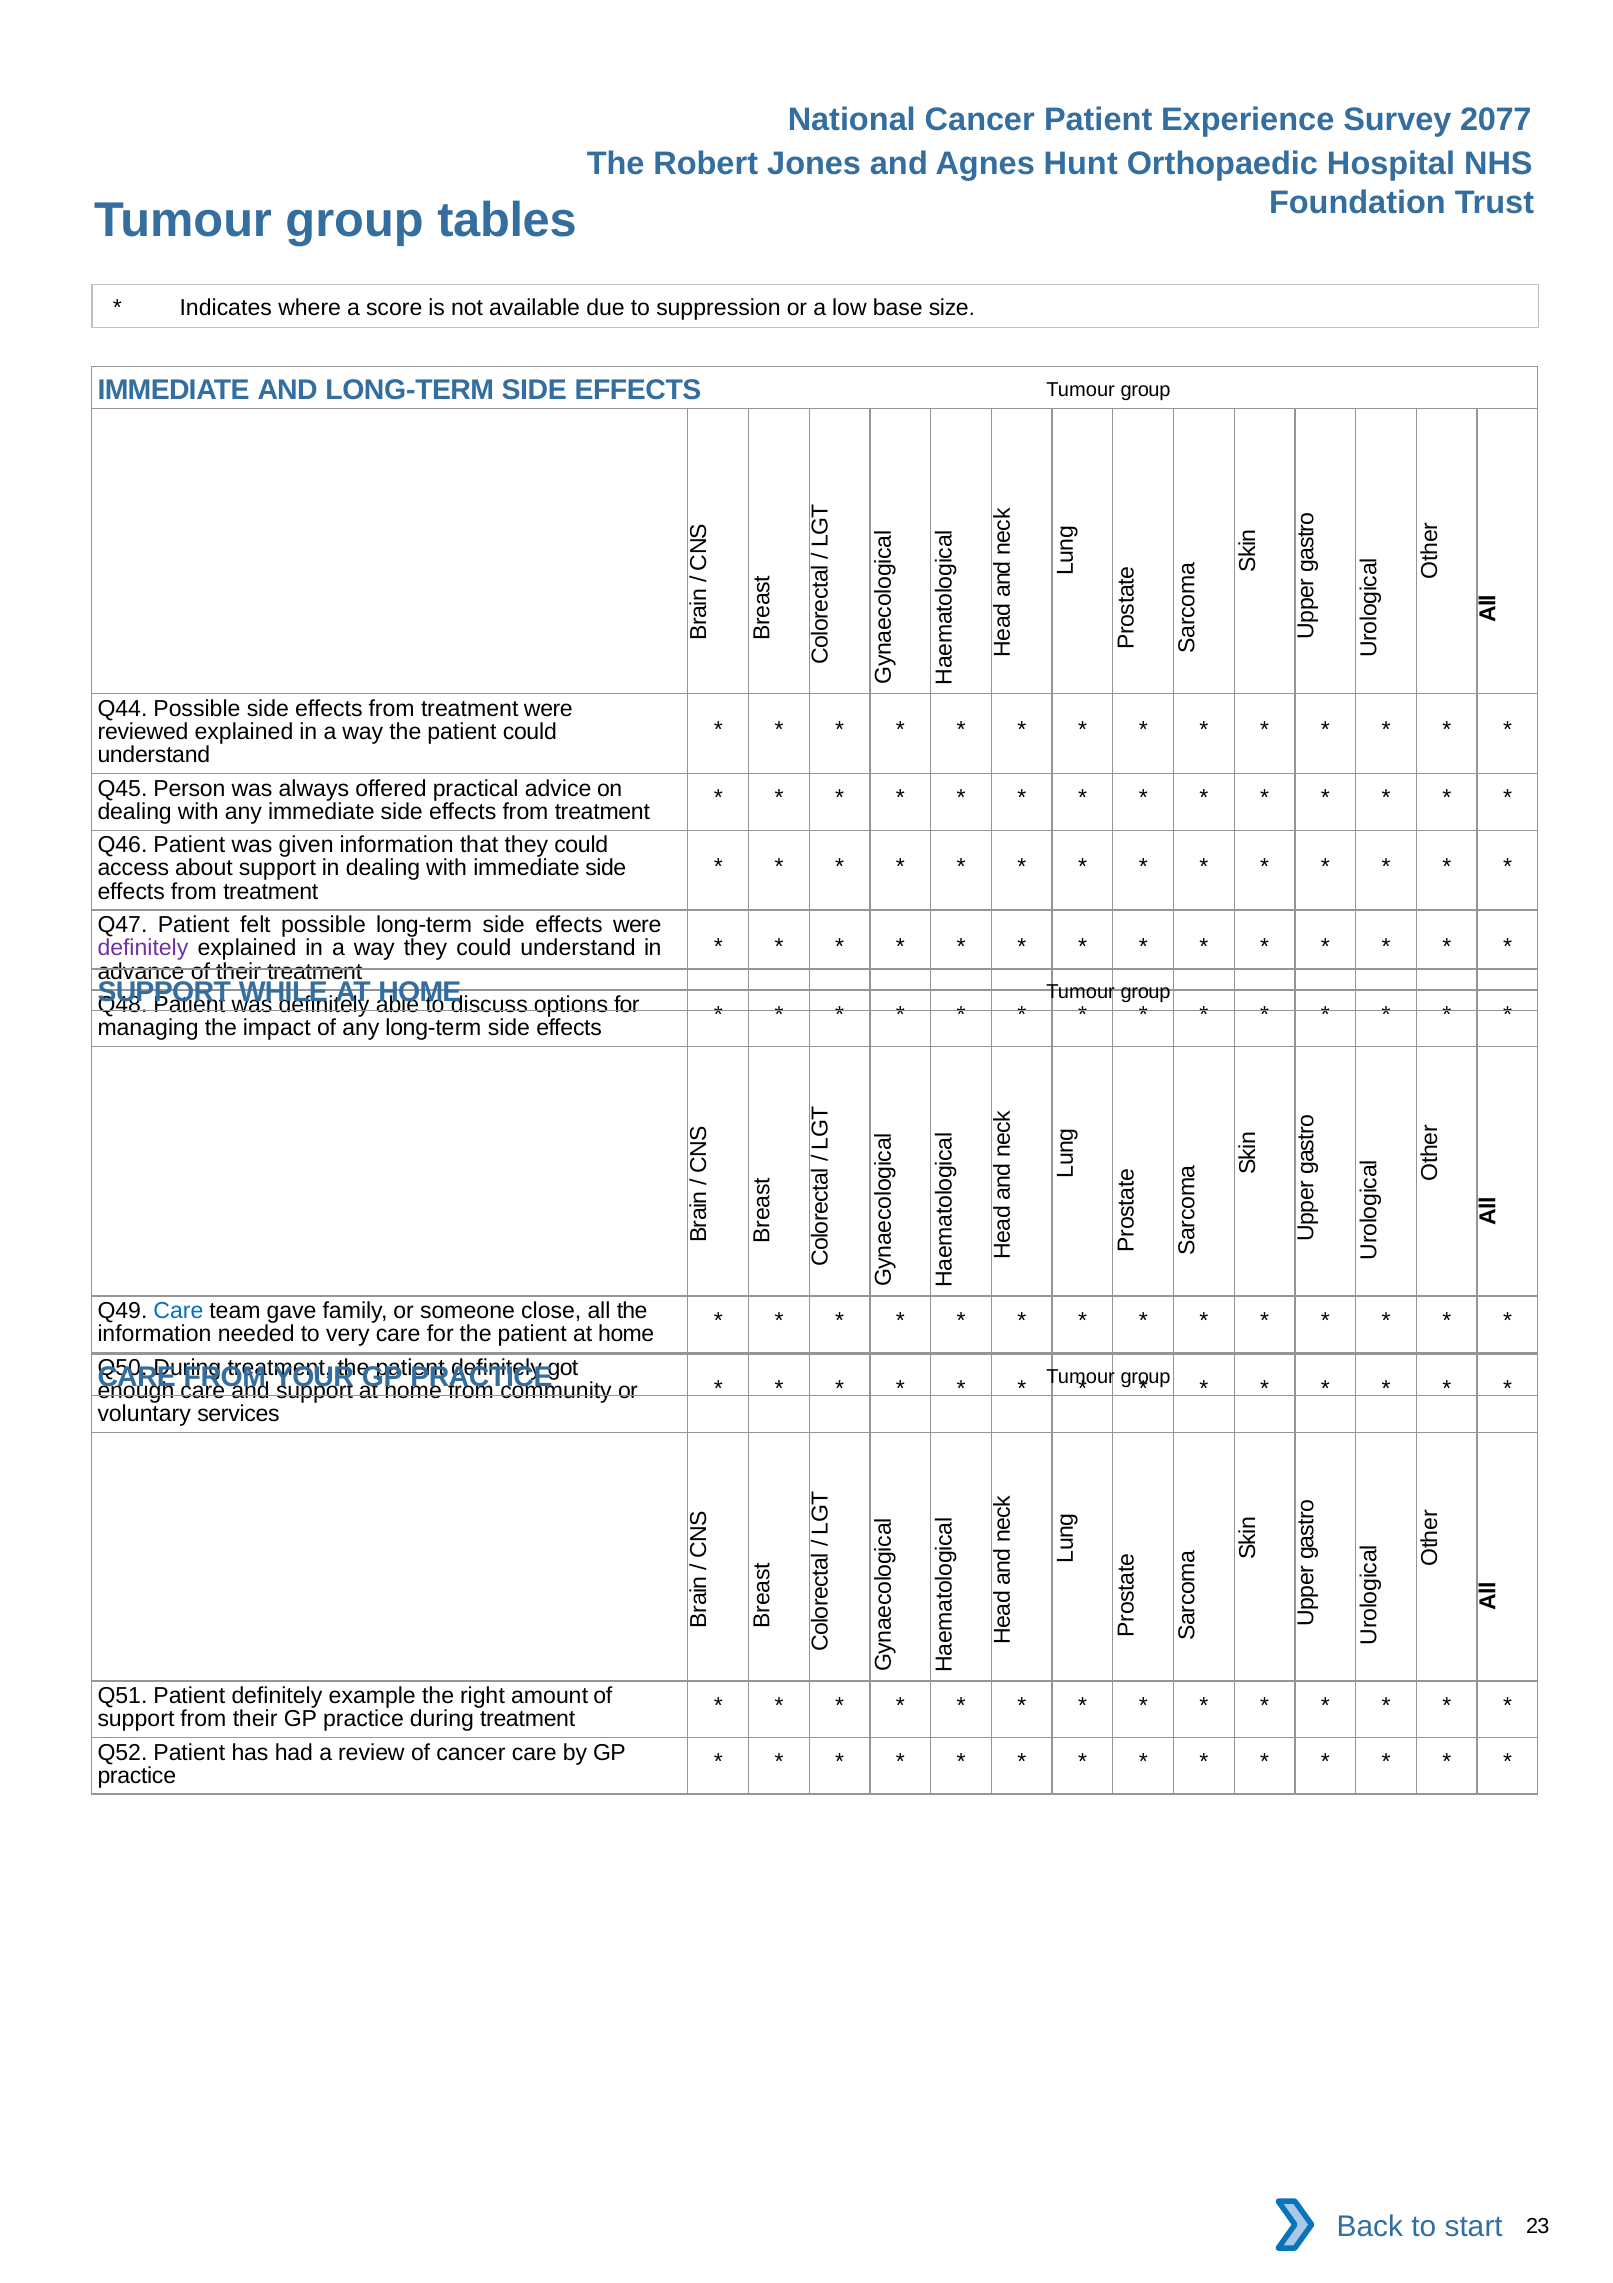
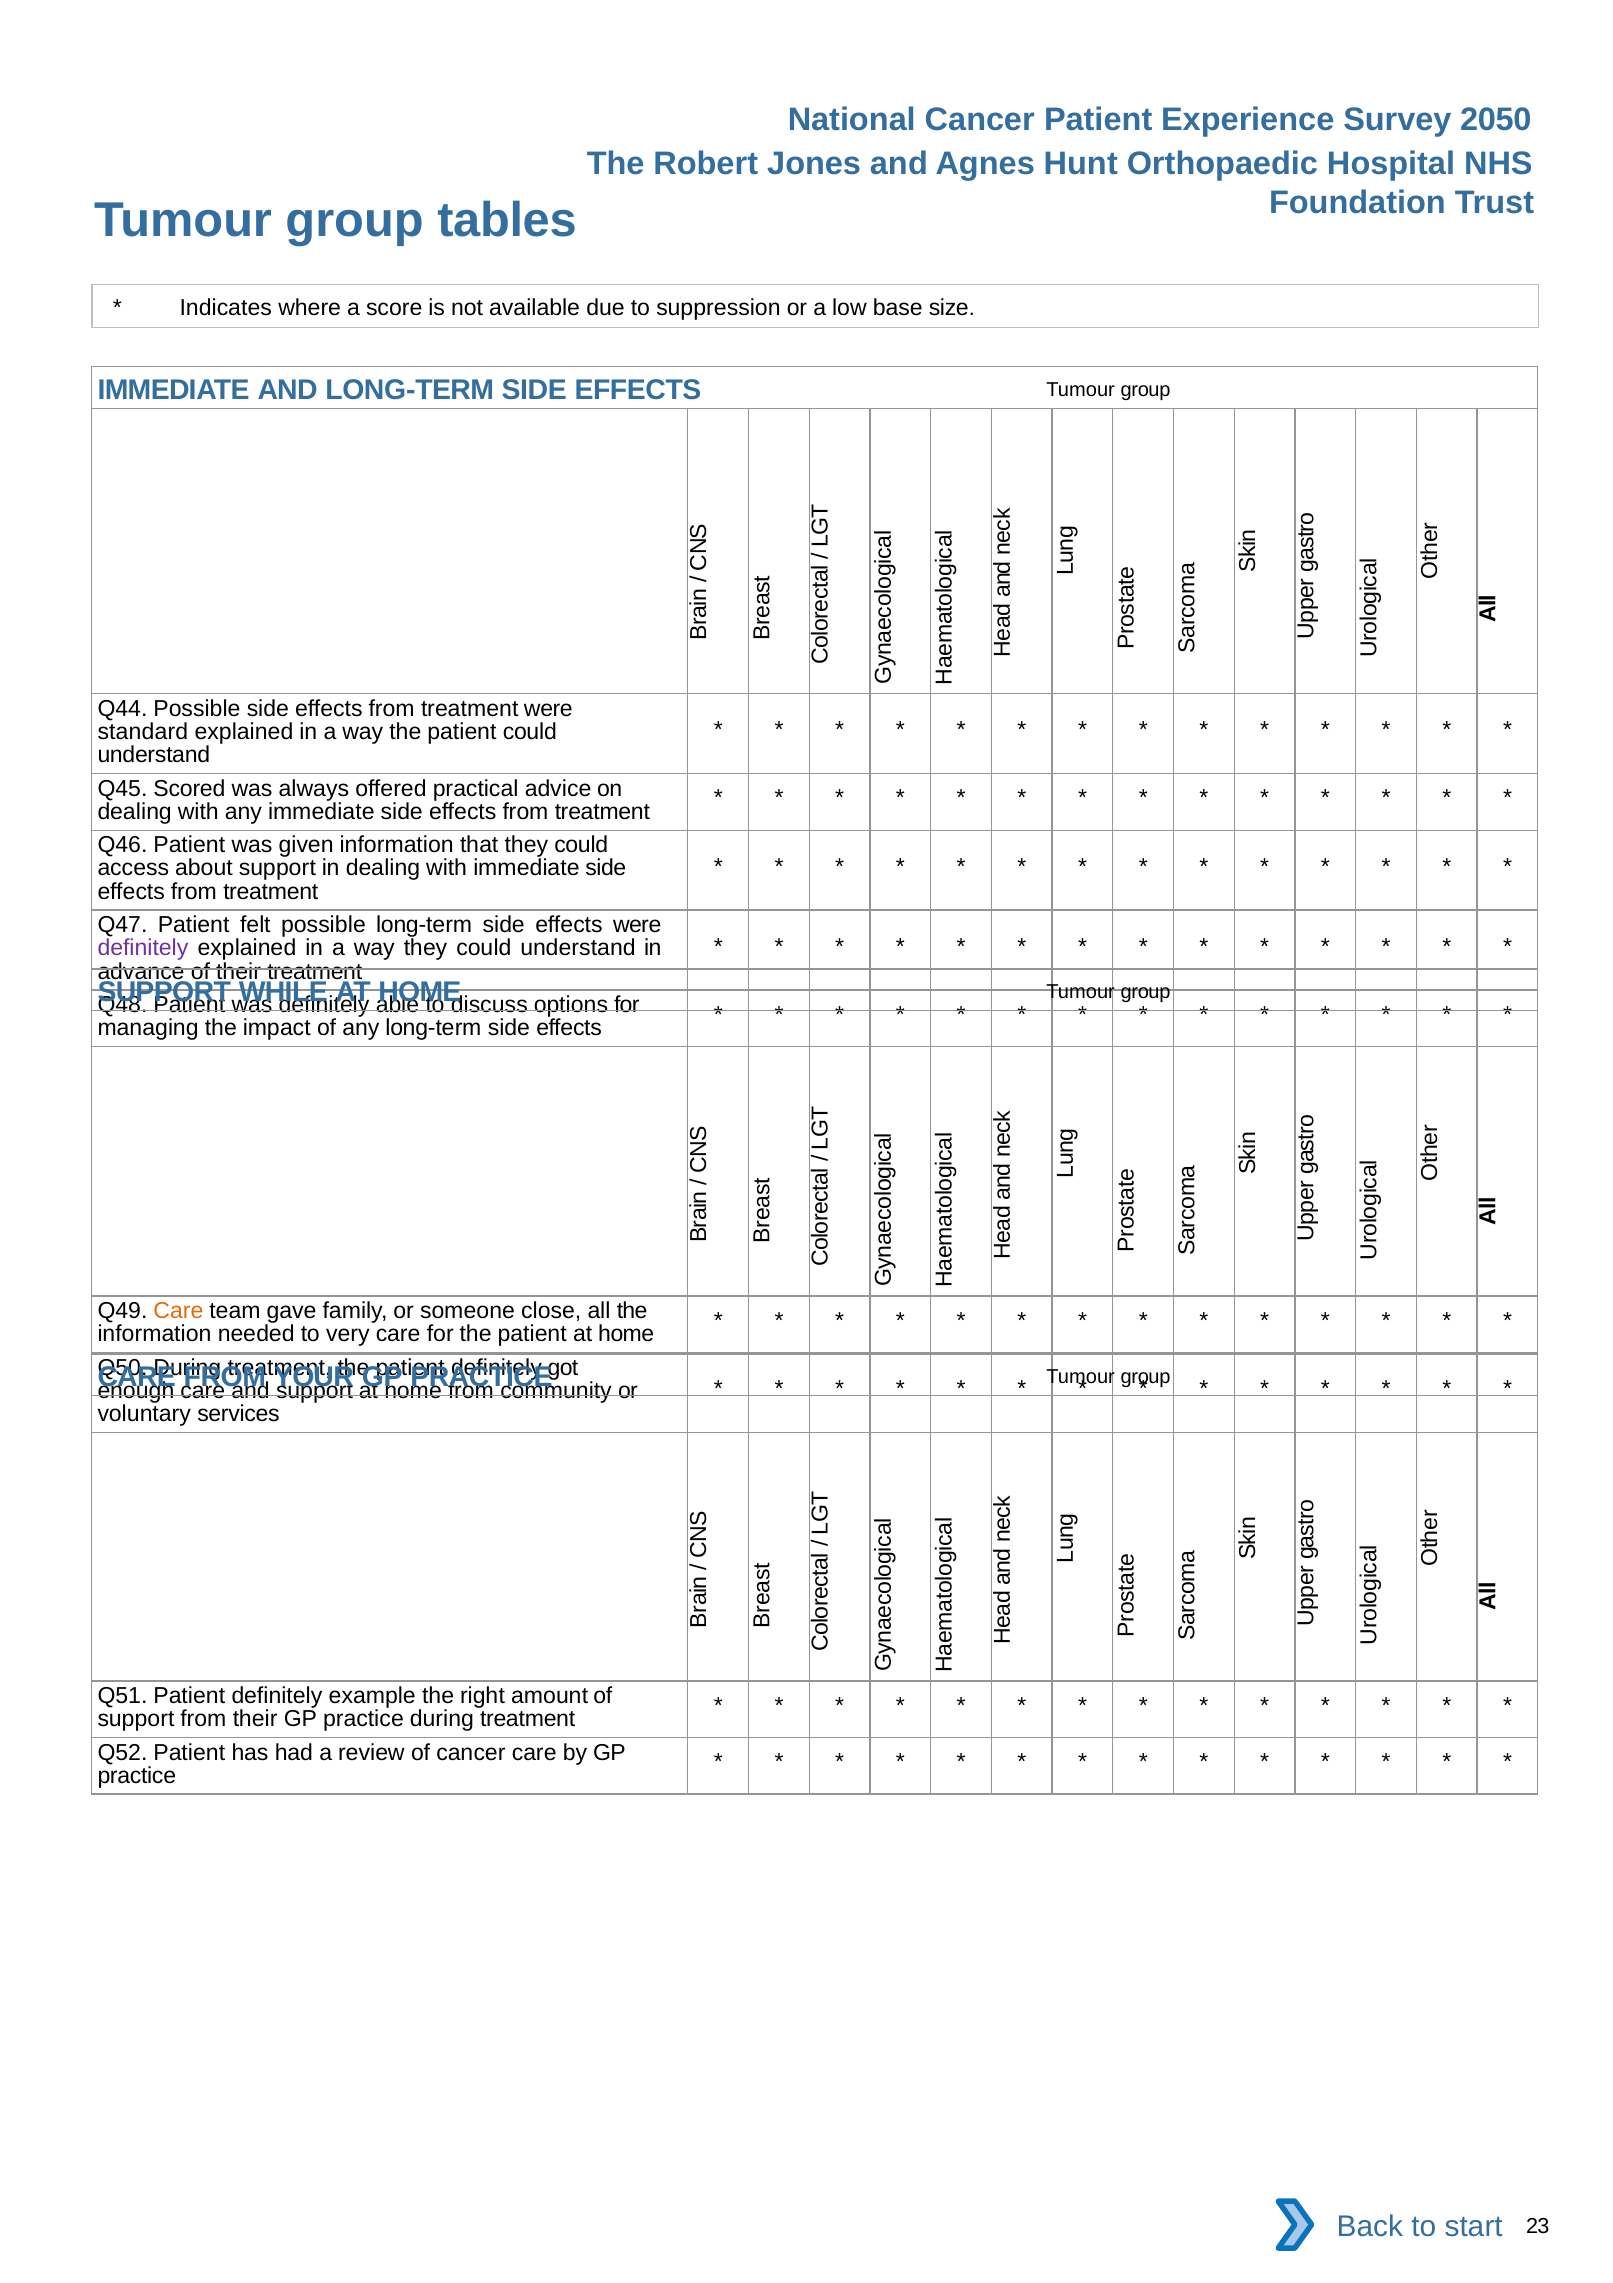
2077: 2077 -> 2050 (1496, 120)
reviewed: reviewed -> standard (143, 732)
Person: Person -> Scored (189, 788)
Care colour: blue -> orange (178, 1311)
